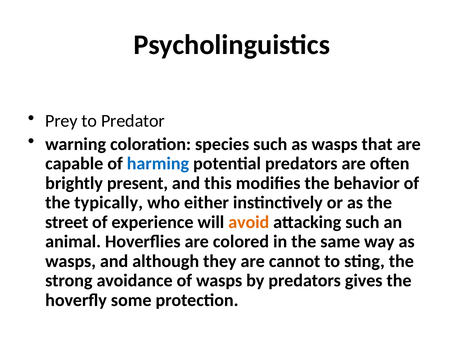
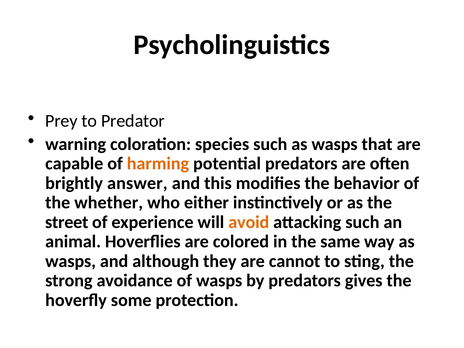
harming colour: blue -> orange (158, 164)
present: present -> answer (137, 183)
typically: typically -> whether (109, 203)
